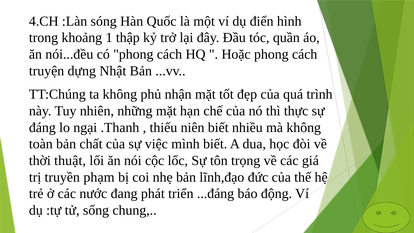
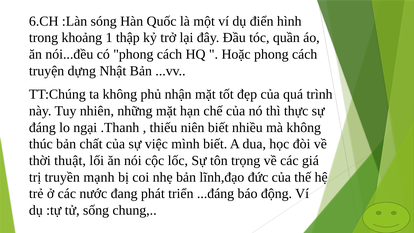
4.CH: 4.CH -> 6.CH (44, 21)
toàn: toàn -> thúc (41, 144)
phạm: phạm -> mạnh (99, 177)
